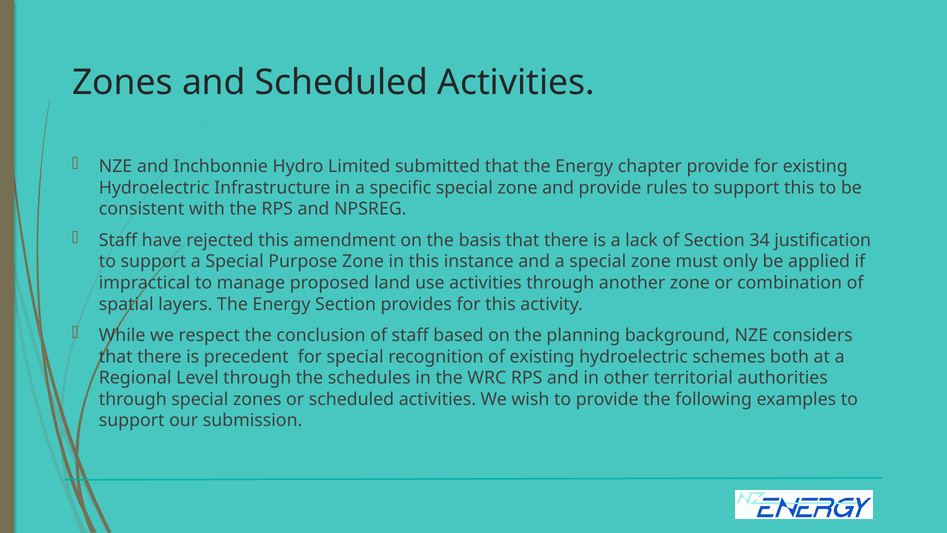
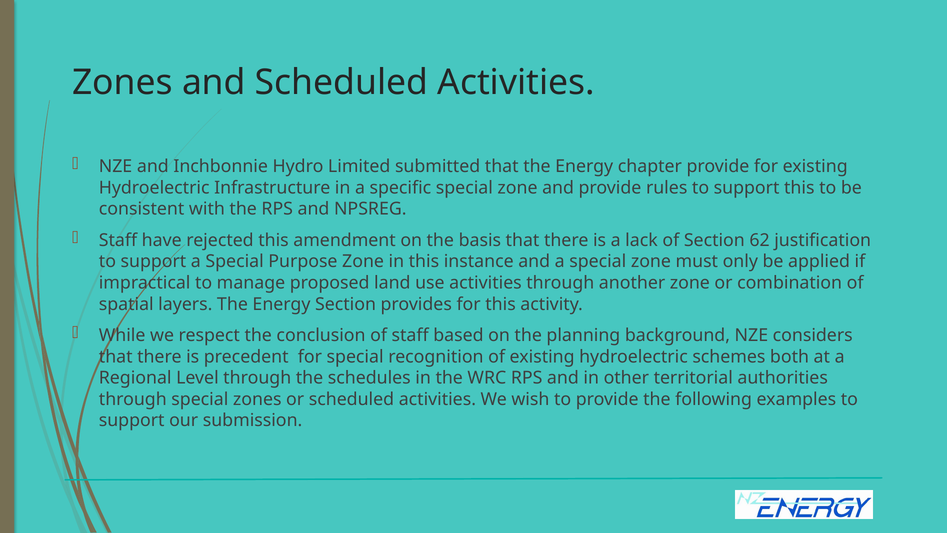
34: 34 -> 62 (760, 240)
